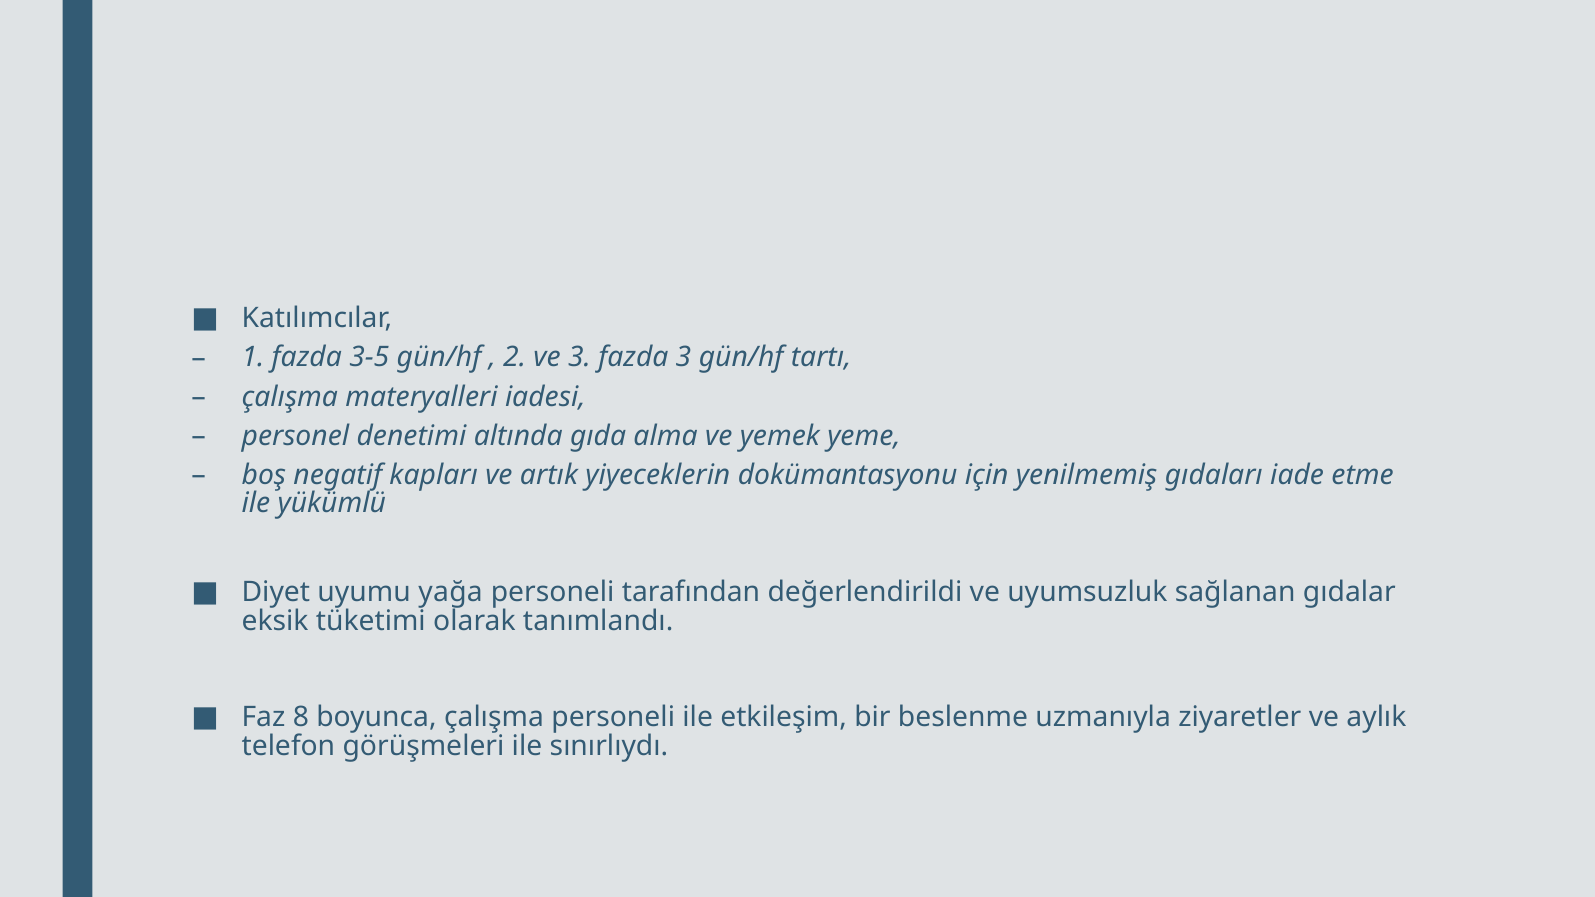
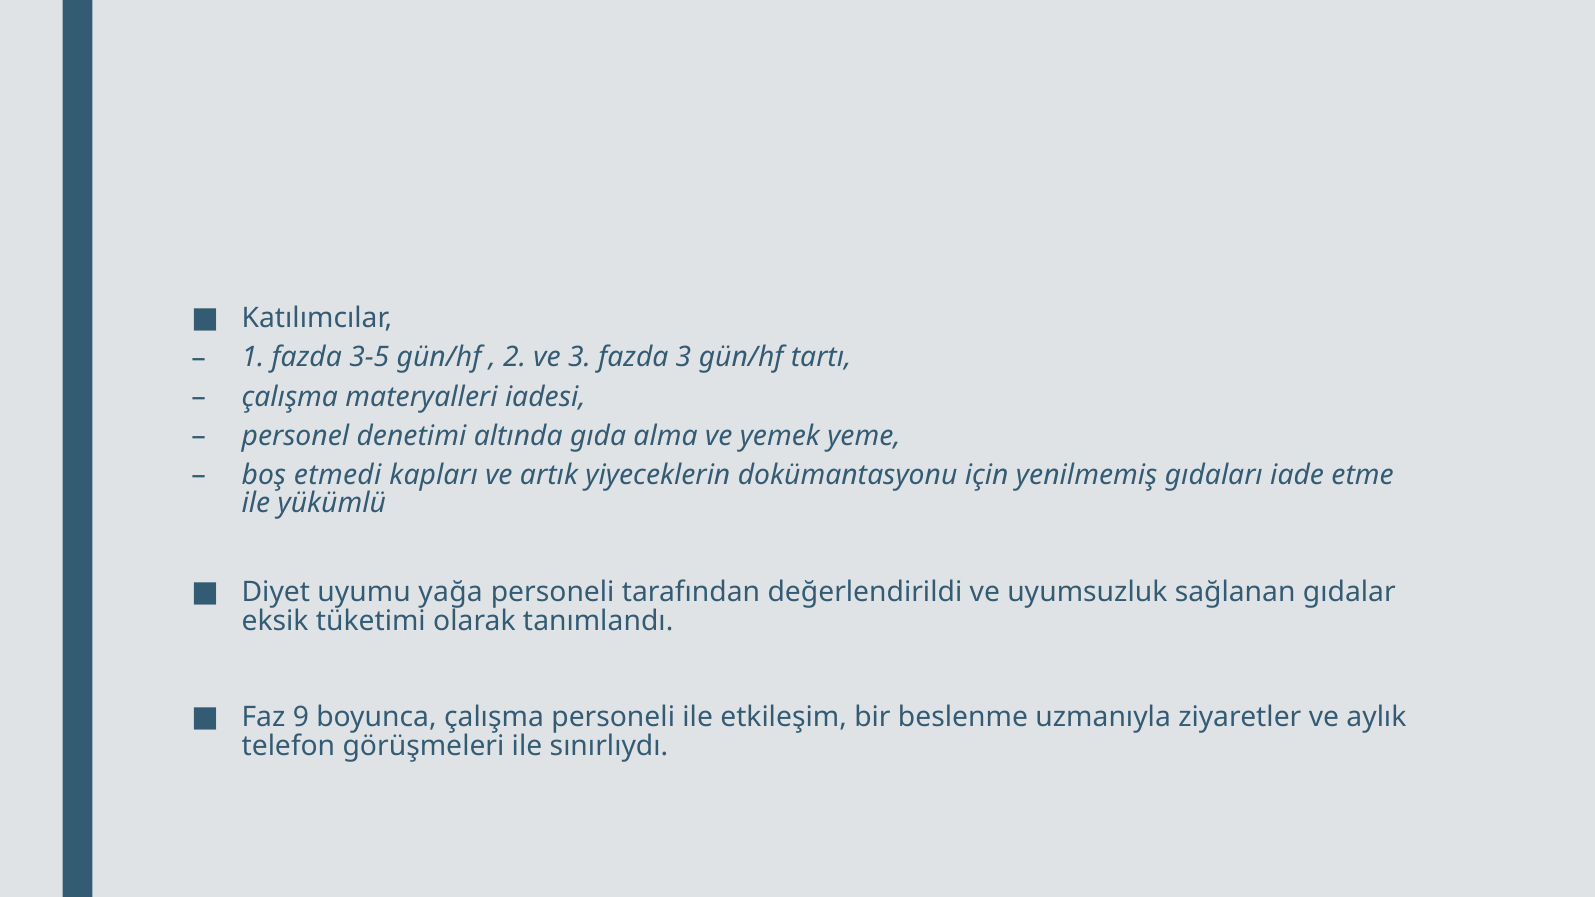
negatif: negatif -> etmedi (338, 475)
8: 8 -> 9 (301, 718)
